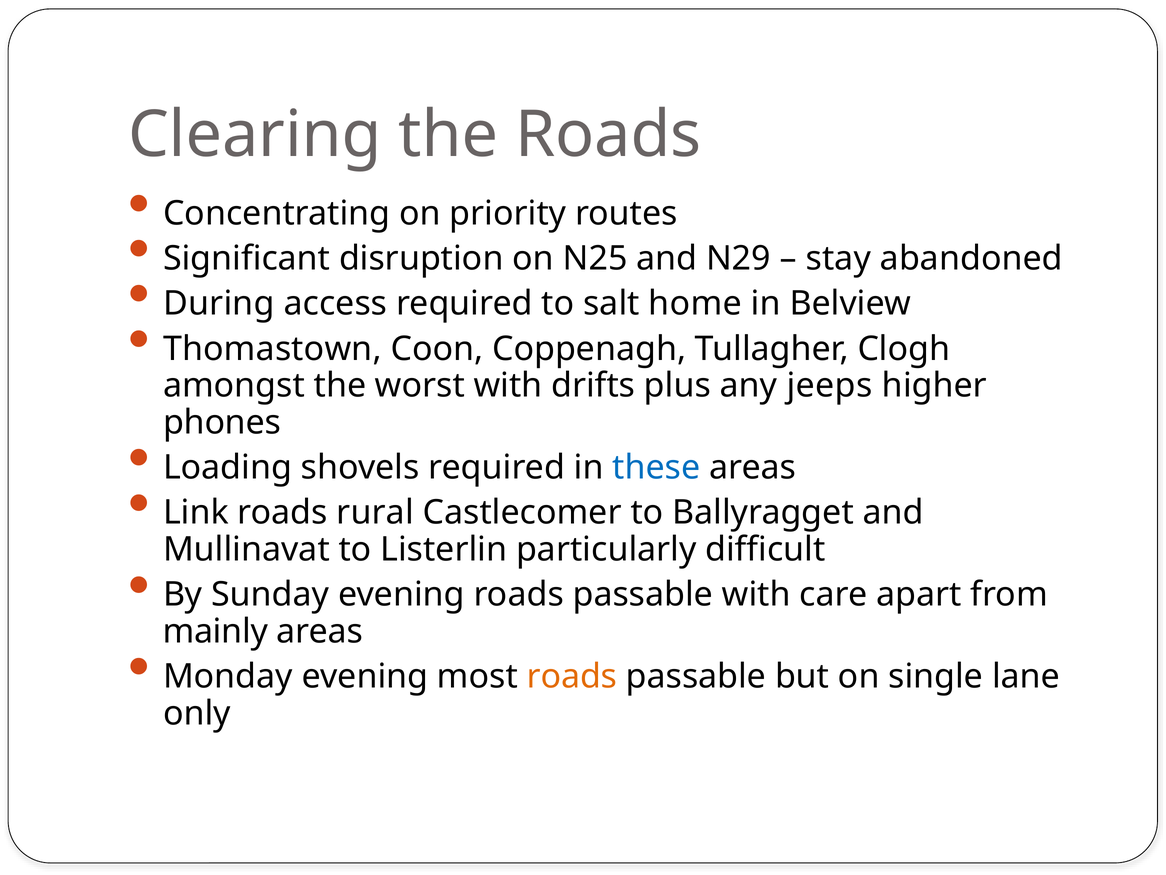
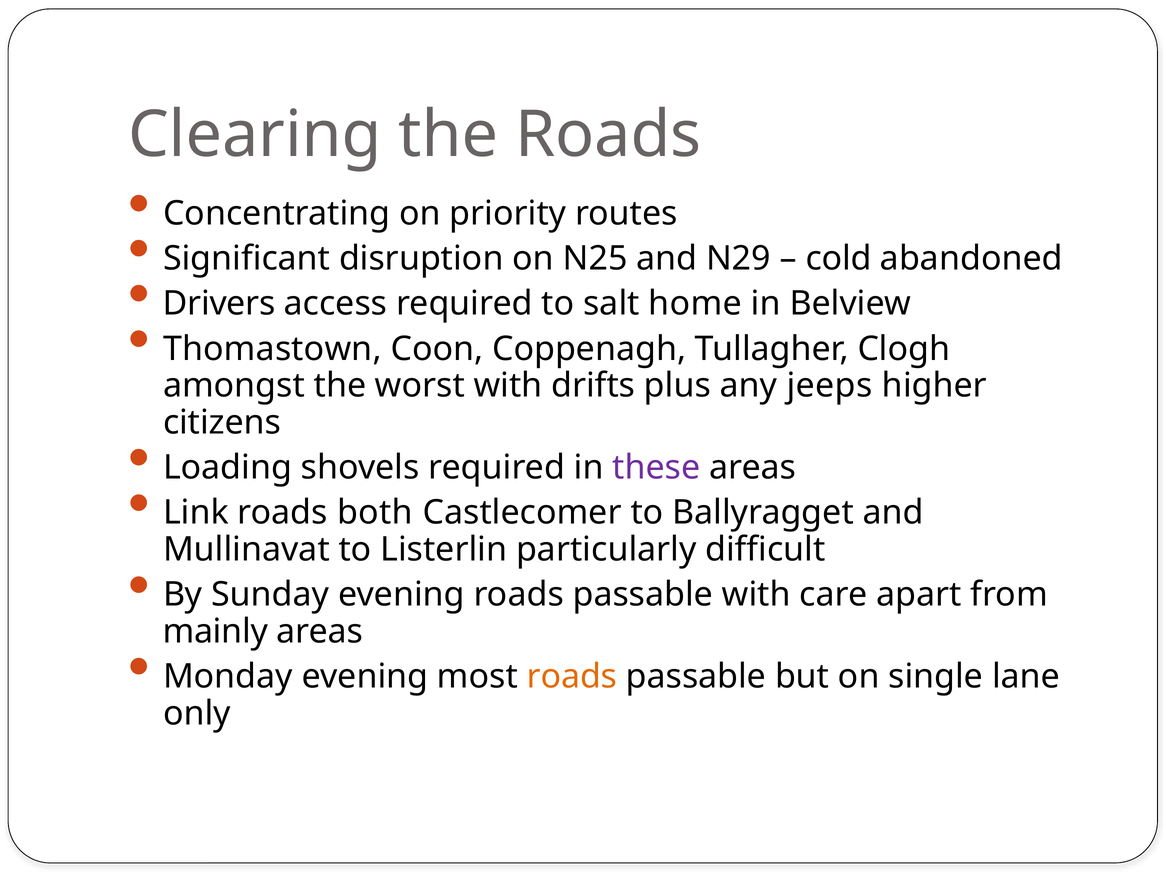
stay: stay -> cold (839, 258)
During: During -> Drivers (219, 304)
phones: phones -> citizens (222, 422)
these colour: blue -> purple (656, 467)
rural: rural -> both (375, 512)
